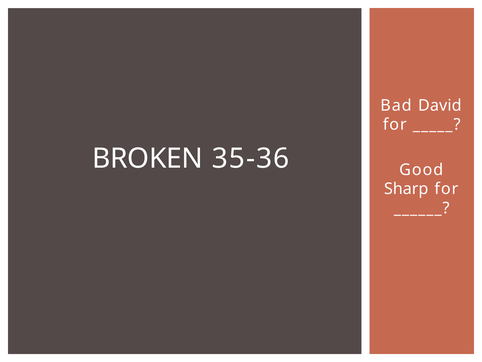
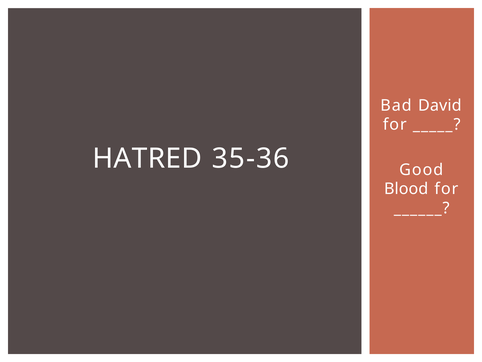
BROKEN: BROKEN -> HATRED (147, 158)
Sharp: Sharp -> Blood (406, 189)
